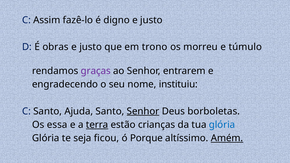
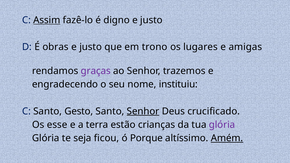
Assim underline: none -> present (47, 20)
morreu: morreu -> lugares (201, 47)
túmulo: túmulo -> amigas (245, 47)
entrarem: entrarem -> trazemos (184, 71)
Ajuda: Ajuda -> Gesto (79, 111)
borboletas: borboletas -> crucificado (214, 111)
essa: essa -> esse (57, 125)
terra underline: present -> none (97, 125)
glória colour: blue -> purple (222, 125)
